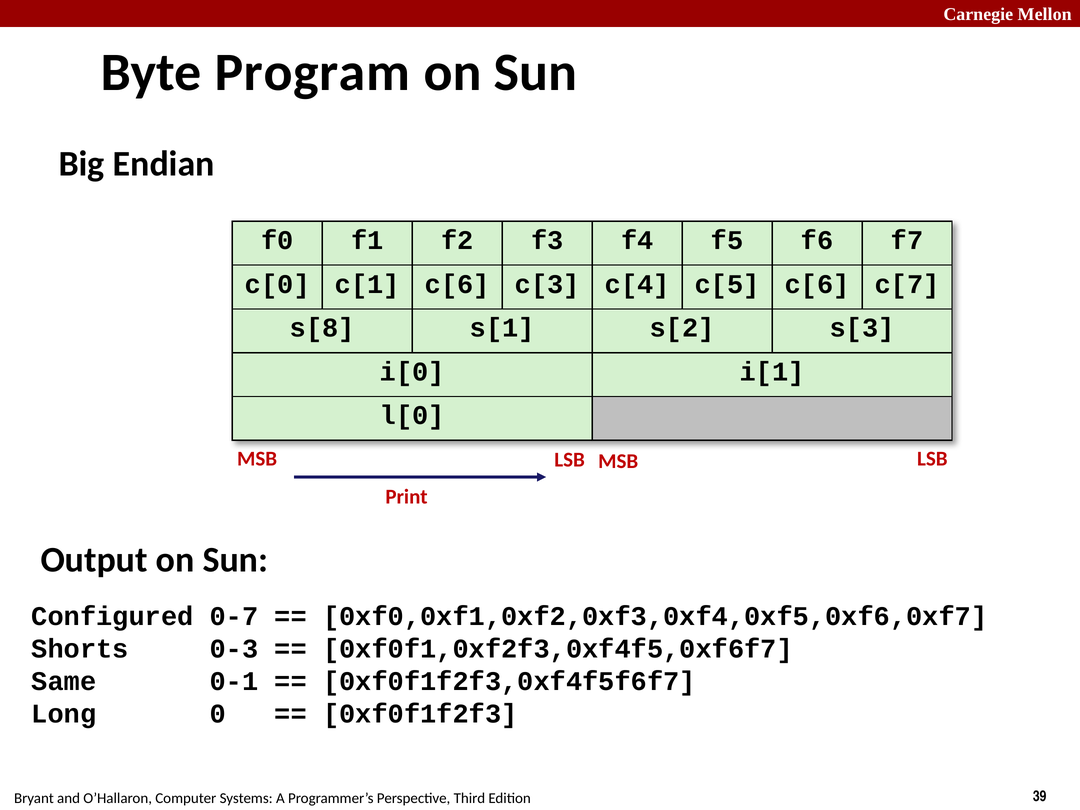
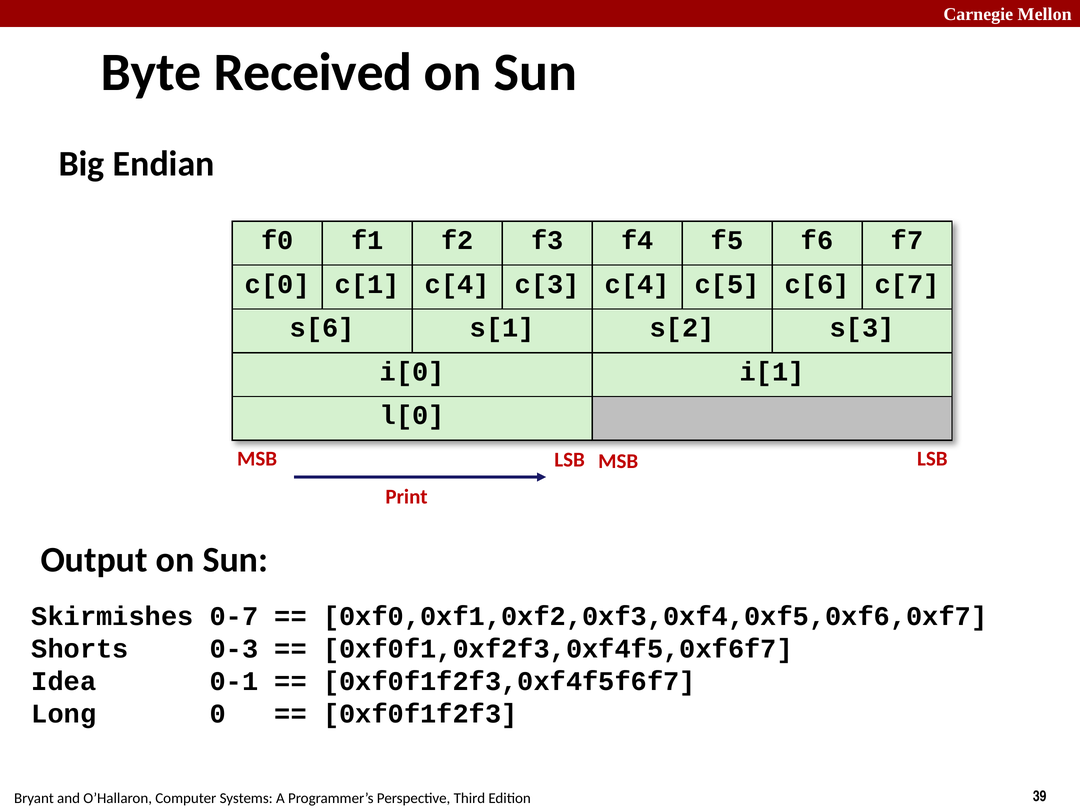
Program: Program -> Received (313, 73)
c[1 c[6: c[6 -> c[4 (457, 284)
s[8: s[8 -> s[6 (322, 328)
Configured: Configured -> Skirmishes (112, 617)
Same: Same -> Idea (64, 681)
